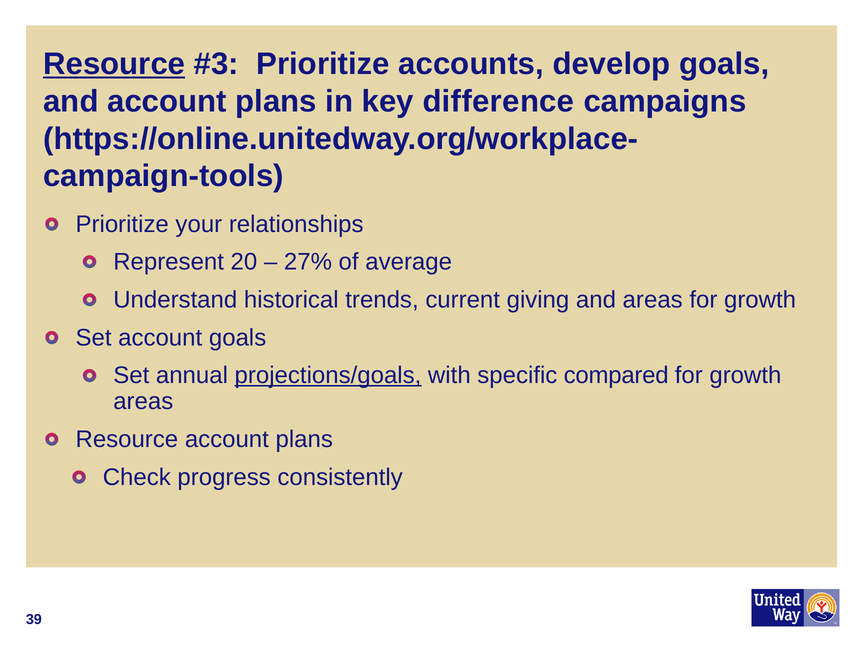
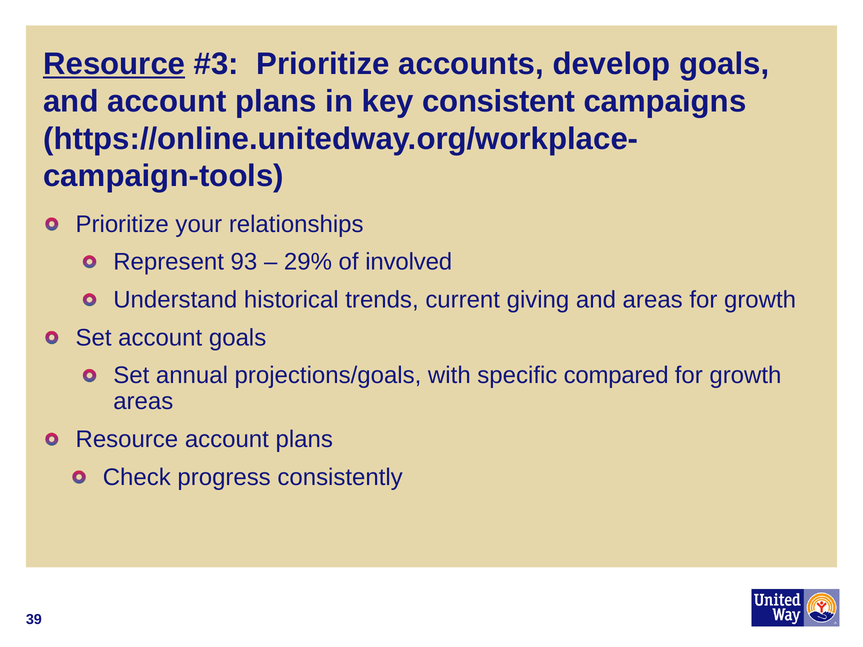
difference: difference -> consistent (499, 101)
20: 20 -> 93 (244, 262)
27%: 27% -> 29% (308, 262)
average: average -> involved (409, 262)
projections/goals underline: present -> none (328, 376)
